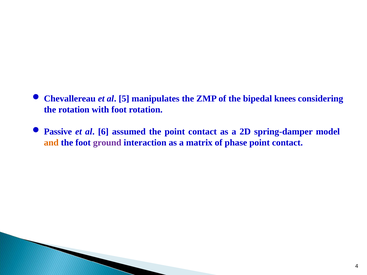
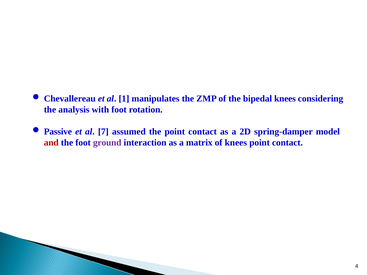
5: 5 -> 1 (124, 99)
the rotation: rotation -> analysis (74, 110)
6: 6 -> 7 (103, 132)
and colour: orange -> red (51, 143)
of phase: phase -> knees (236, 143)
